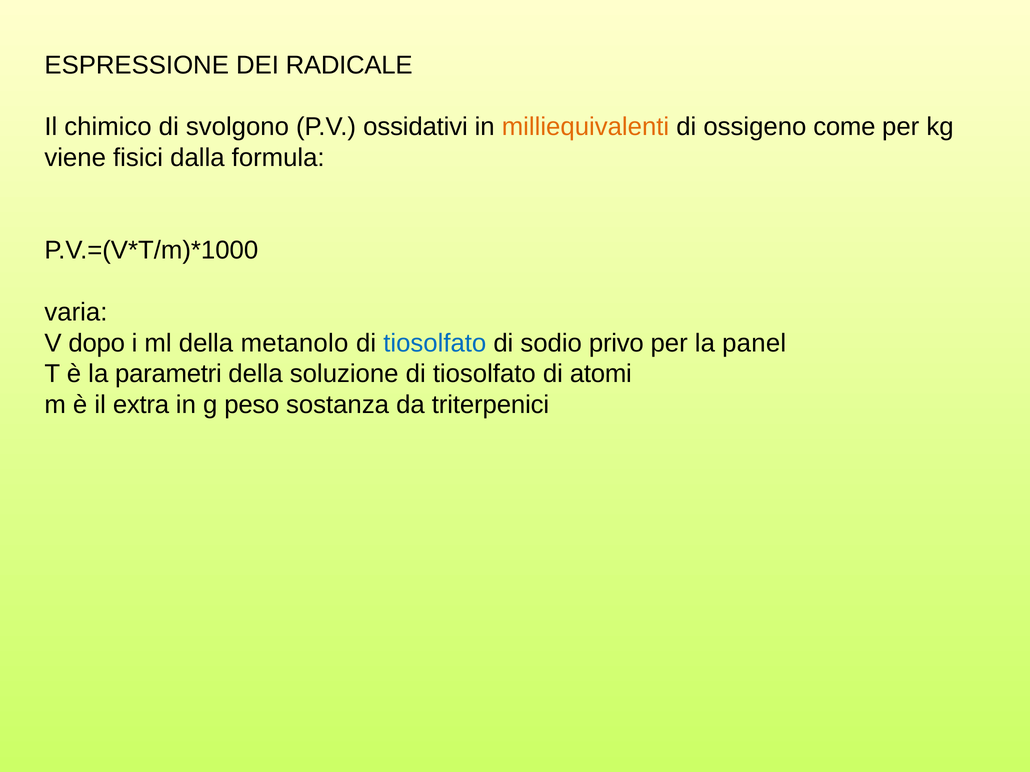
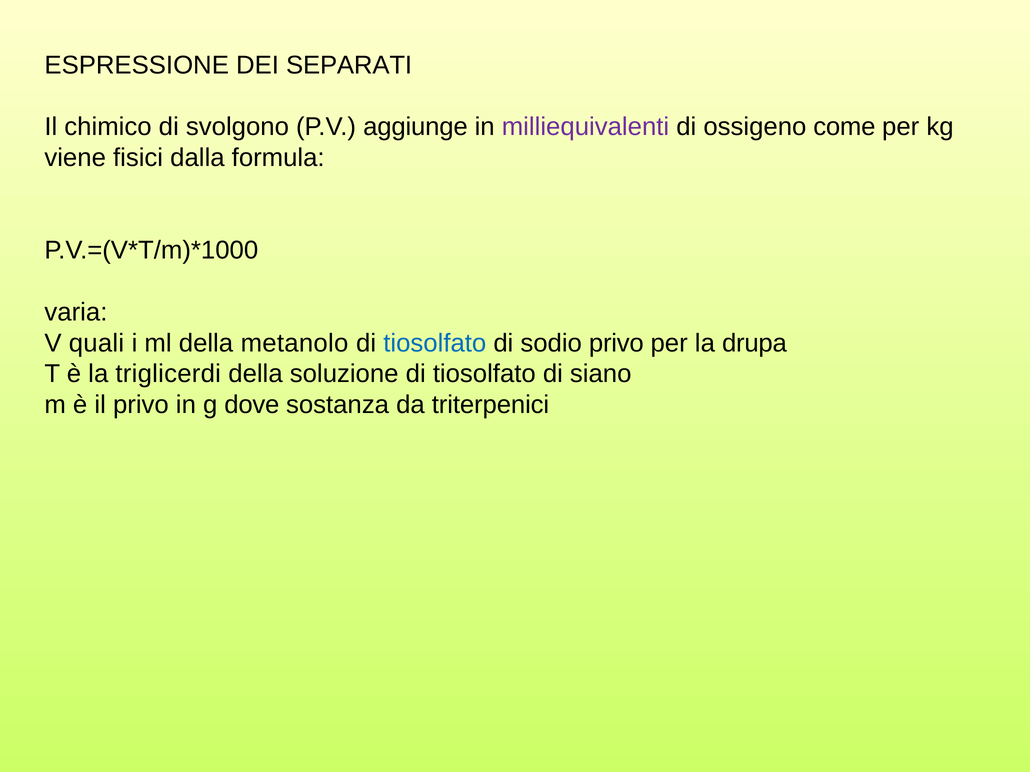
RADICALE: RADICALE -> SEPARATI (349, 65)
ossidativi: ossidativi -> aggiunge (416, 127)
milliequivalenti colour: orange -> purple (585, 127)
dopo: dopo -> quali (96, 343)
panel: panel -> drupa (754, 343)
parametri: parametri -> triglicerdi (168, 374)
atomi: atomi -> siano (601, 374)
il extra: extra -> privo (141, 405)
peso: peso -> dove (252, 405)
